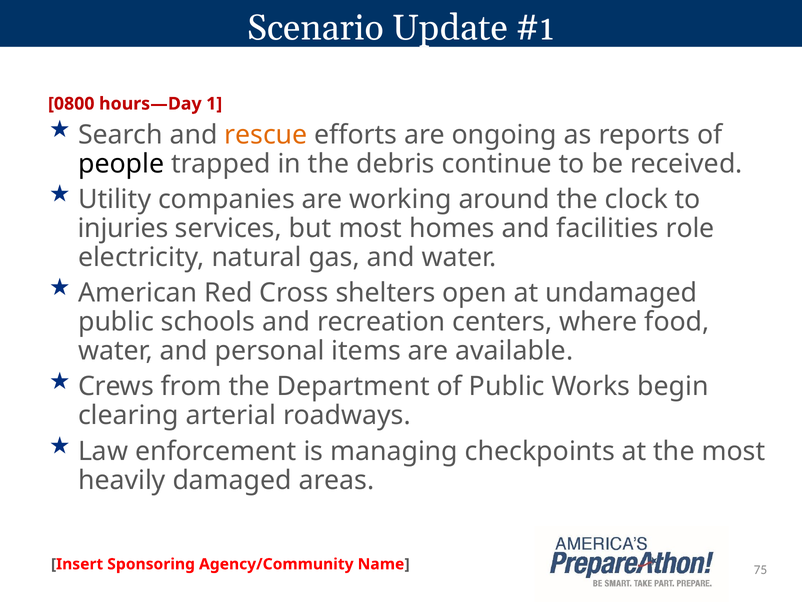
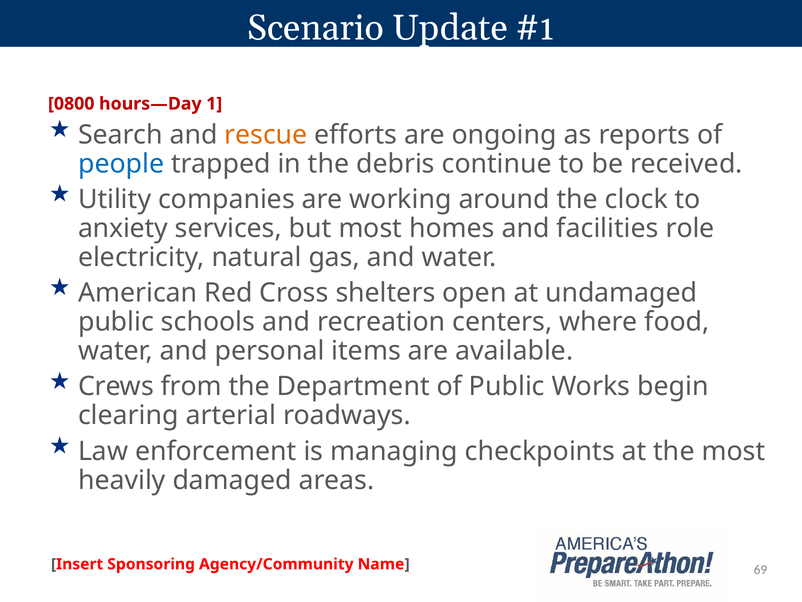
people colour: black -> blue (121, 164)
injuries: injuries -> anxiety (123, 228)
75: 75 -> 69 (760, 569)
